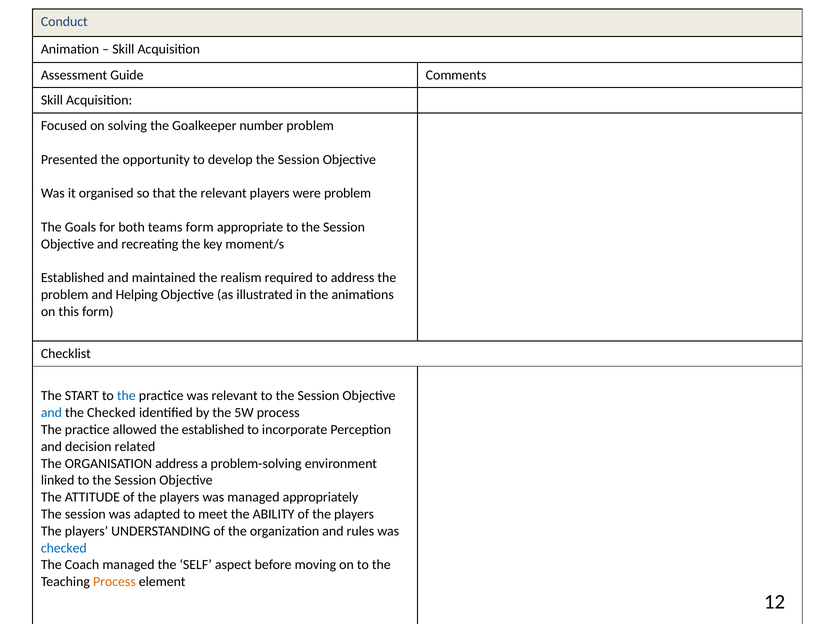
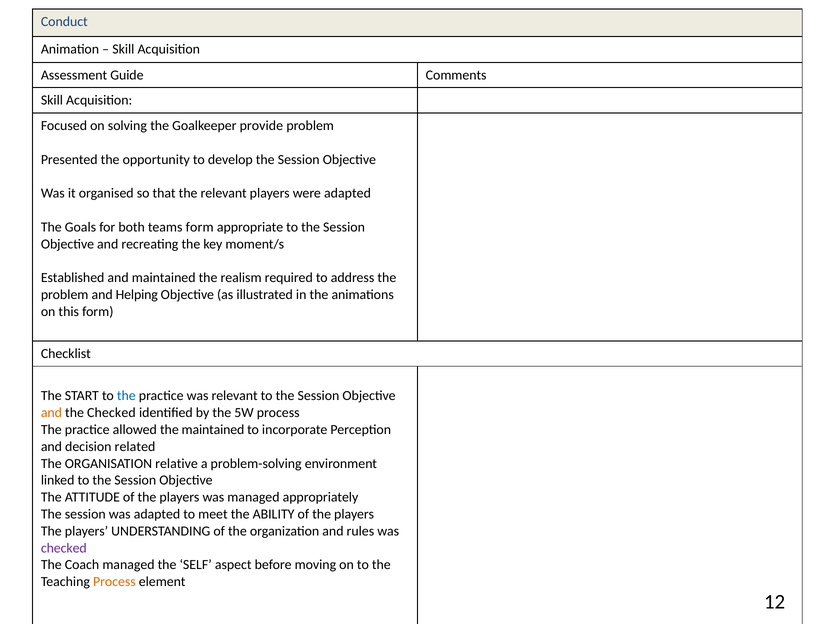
number: number -> provide (261, 126)
were problem: problem -> adapted (347, 193)
and colour: blue -> orange (51, 413)
the established: established -> maintained (213, 430)
ORGANISATION address: address -> relative (177, 464)
checked colour: blue -> purple (64, 548)
